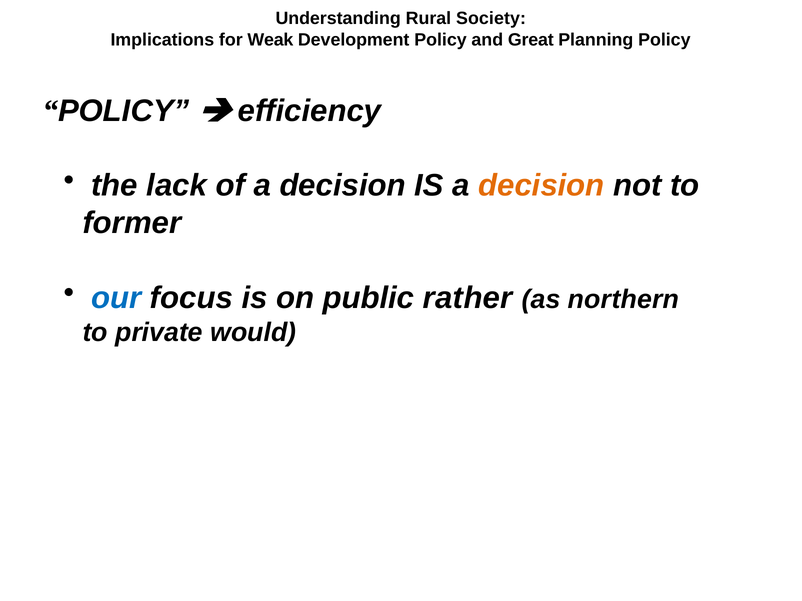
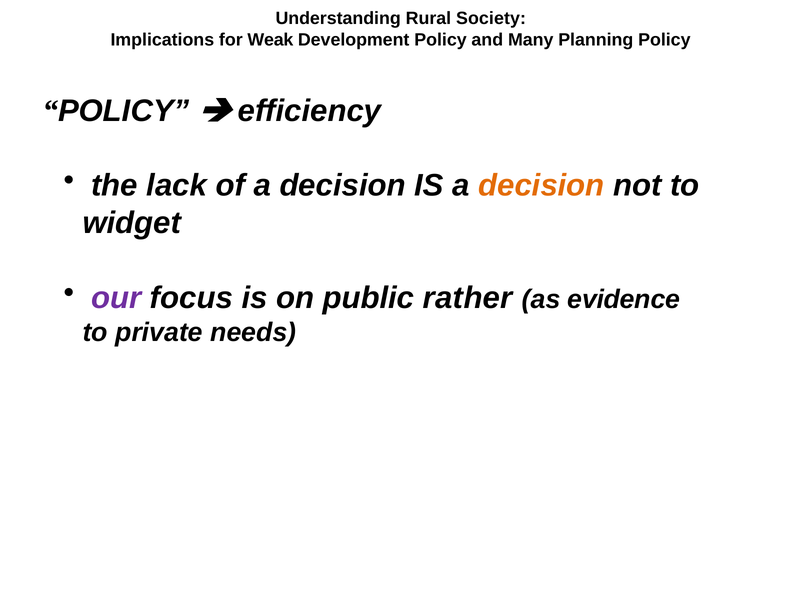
Great: Great -> Many (531, 40)
former: former -> widget (132, 223)
our colour: blue -> purple (116, 298)
northern: northern -> evidence (624, 300)
would: would -> needs (253, 333)
